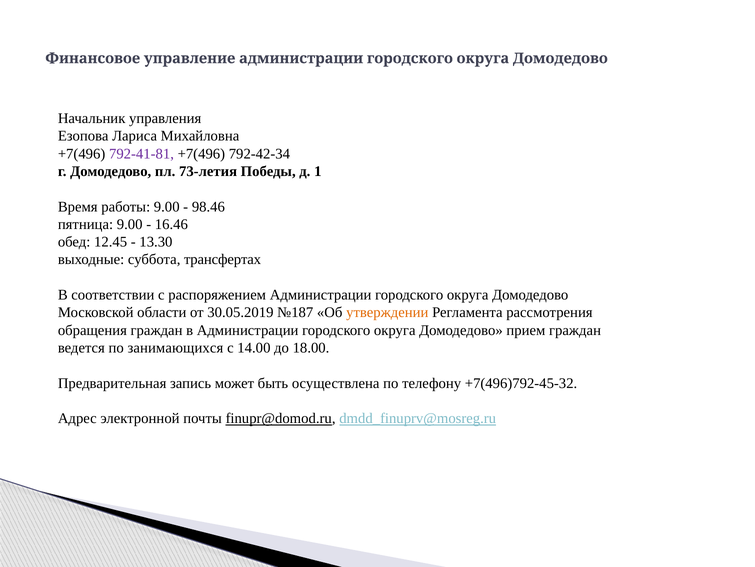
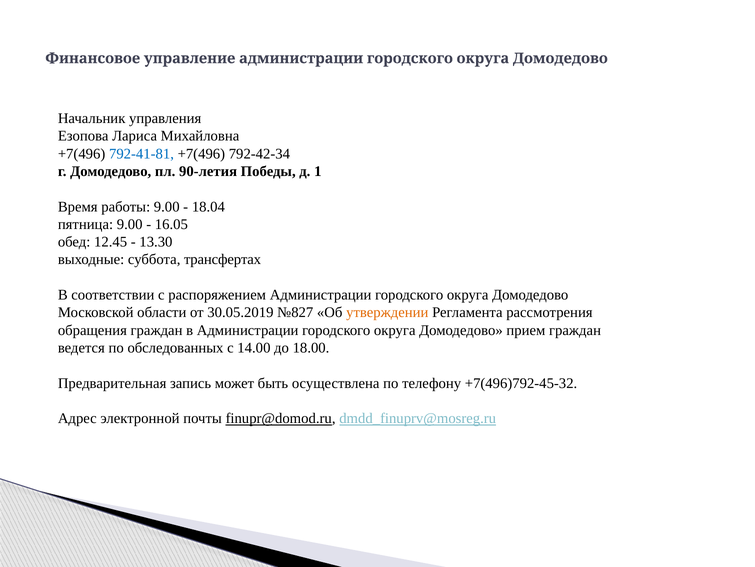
792-41-81 colour: purple -> blue (141, 154)
73-летия: 73-летия -> 90-летия (208, 171)
98.46: 98.46 -> 18.04 (208, 206)
16.46: 16.46 -> 16.05 (171, 224)
№187: №187 -> №827 (295, 312)
занимающихся: занимающихся -> обследованных (175, 347)
